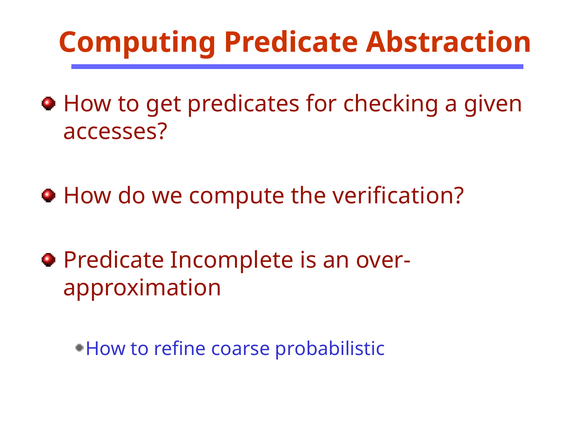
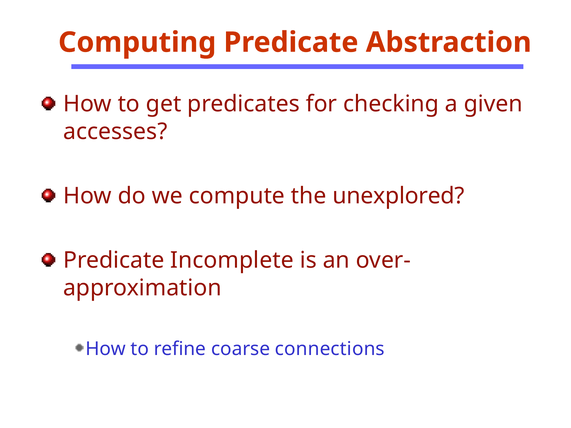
verification: verification -> unexplored (398, 196)
probabilistic: probabilistic -> connections (330, 349)
